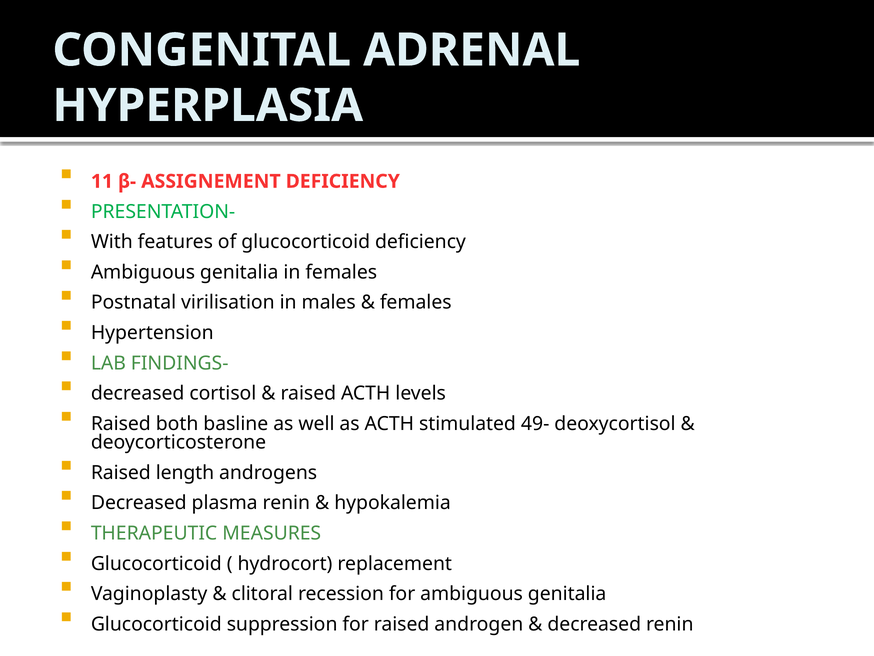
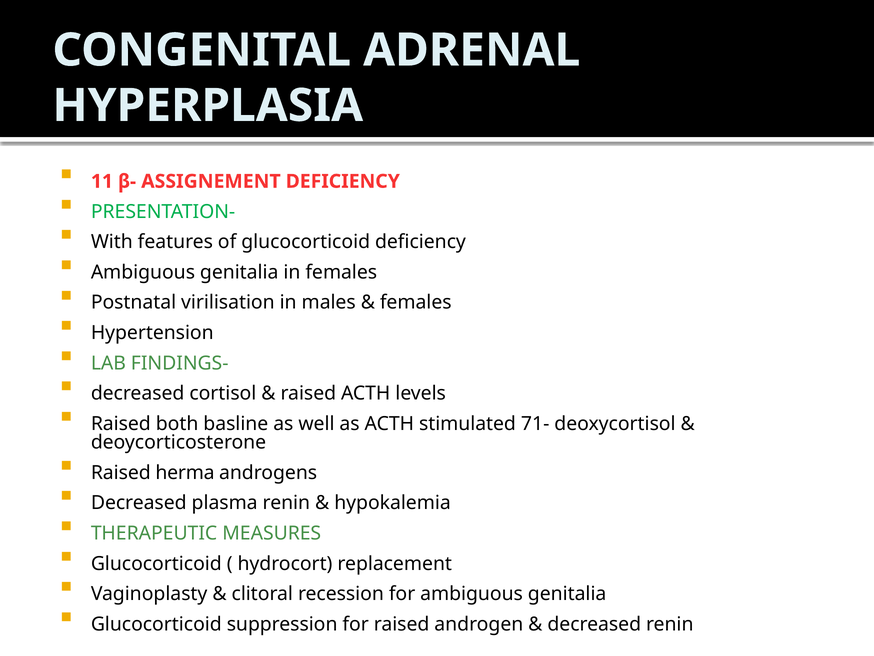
49-: 49- -> 71- (535, 423)
length: length -> herma (185, 472)
